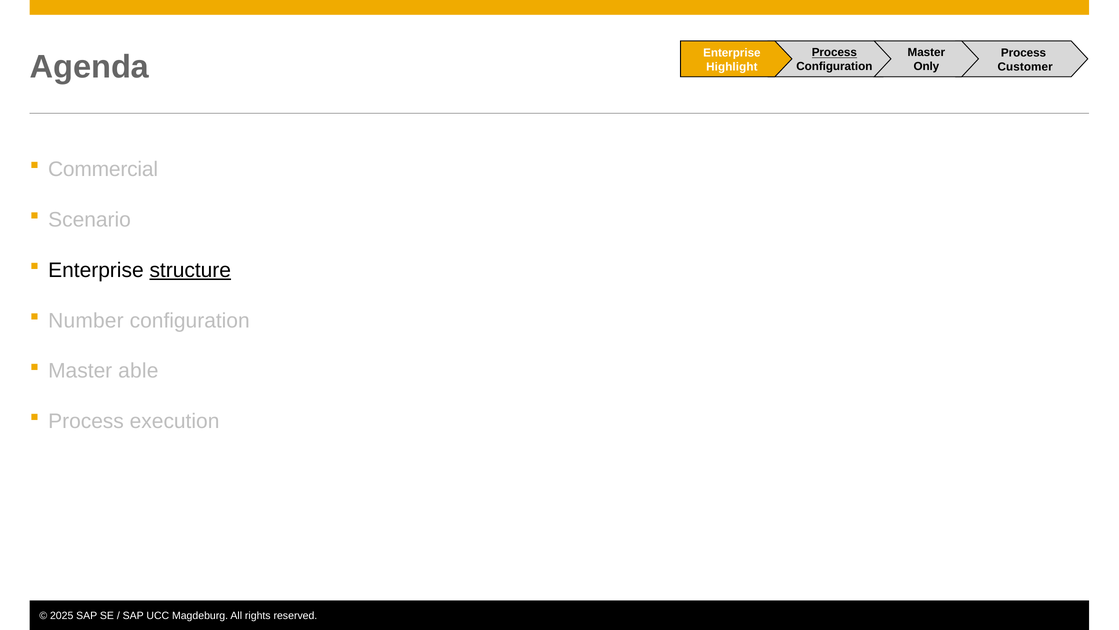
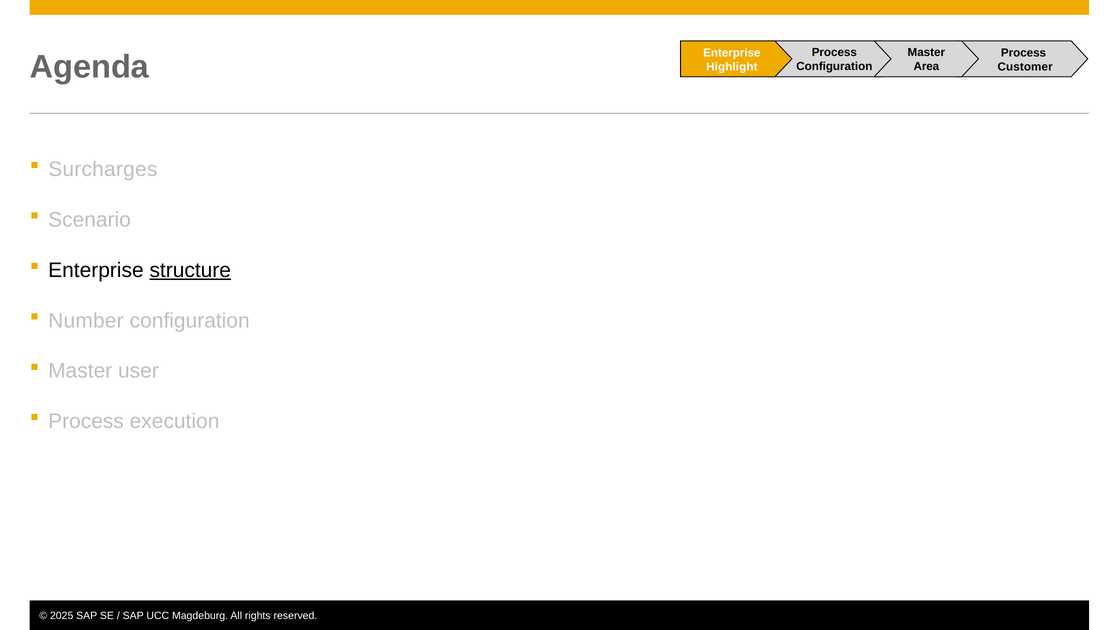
Process underline: present -> none (834, 53)
Only: Only -> Area (926, 67)
Commercial: Commercial -> Surcharges (103, 169)
able: able -> user (138, 371)
